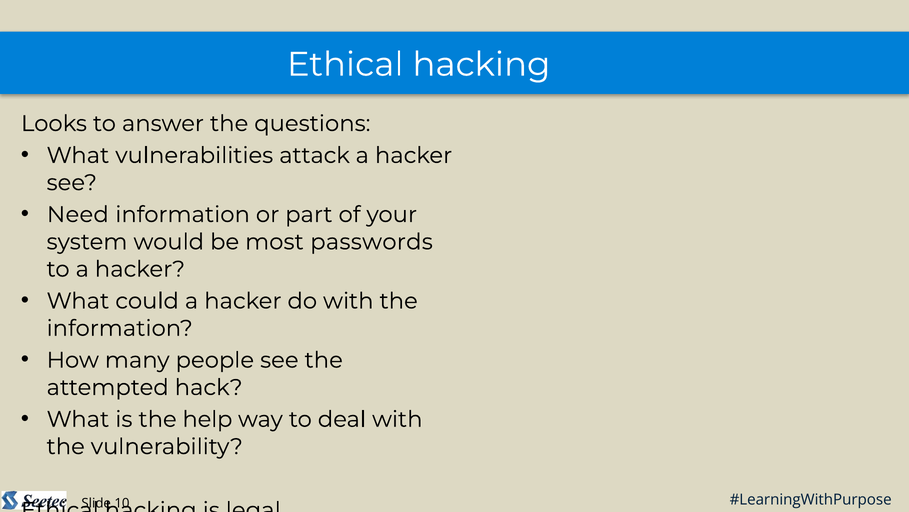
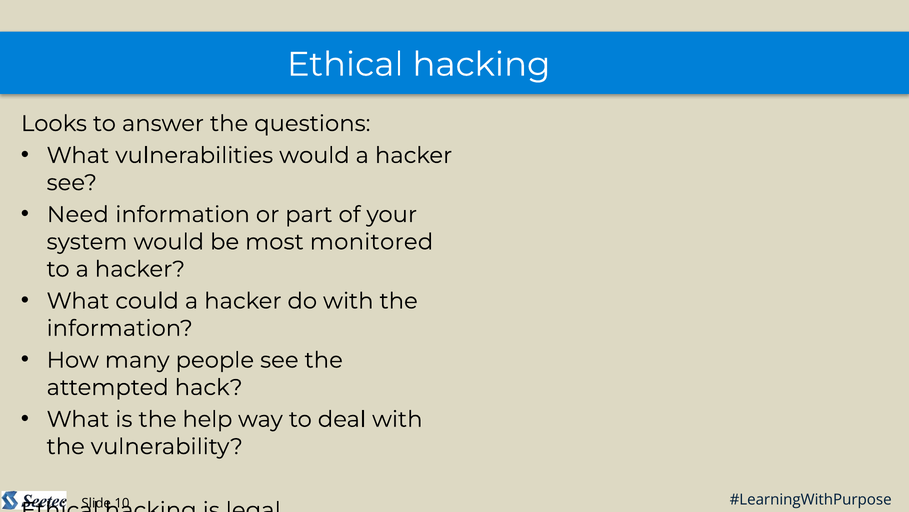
vulnerabilities attack: attack -> would (314, 155)
passwords: passwords -> monitored (372, 242)
